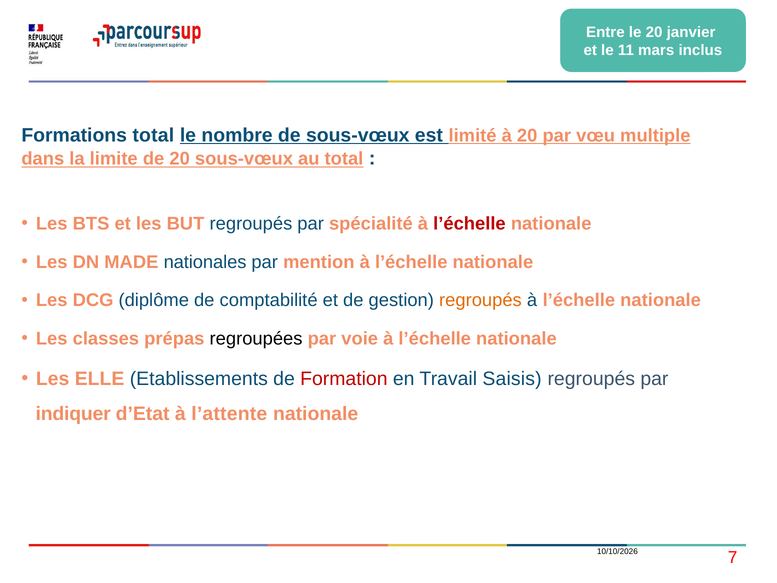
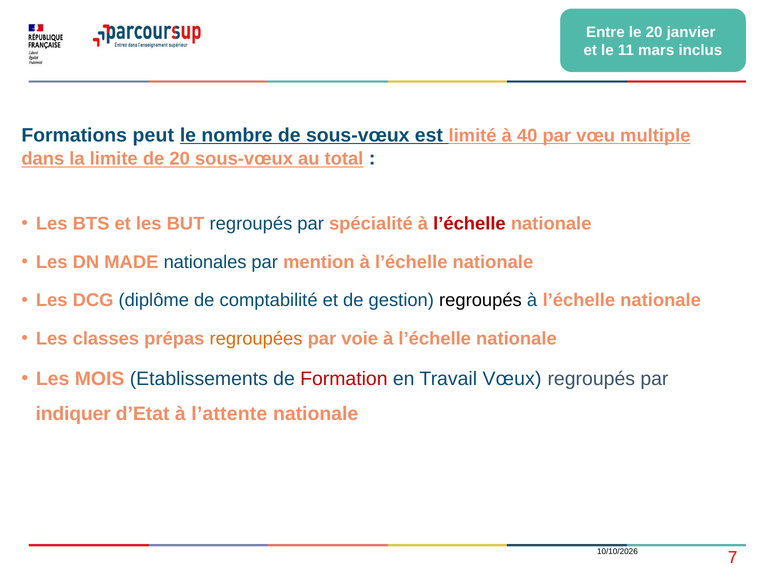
Formations total: total -> peut (153, 135)
à 20: 20 -> 40 (527, 135)
regroupés colour: orange -> black (480, 300)
regroupées colour: black -> orange (256, 339)
ELLE: ELLE -> MOIS (100, 378)
Saisis: Saisis -> Vœux (512, 378)
